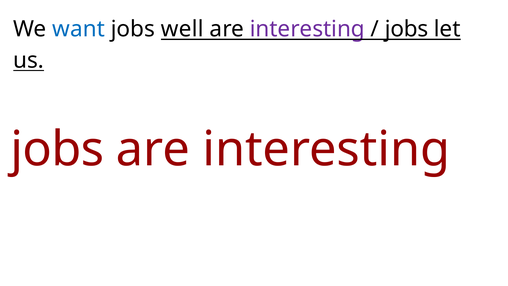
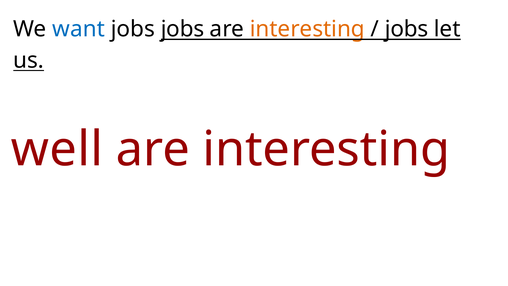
jobs well: well -> jobs (182, 29)
interesting colour: purple -> orange (307, 29)
jobs: jobs -> well (57, 149)
